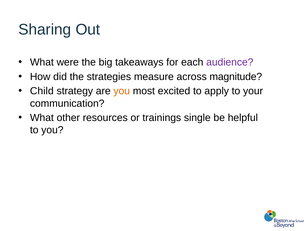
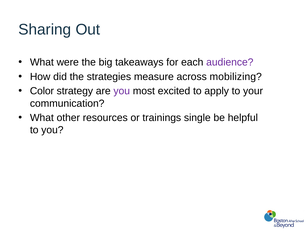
magnitude: magnitude -> mobilizing (236, 76)
Child: Child -> Color (42, 91)
you colour: orange -> purple (122, 91)
